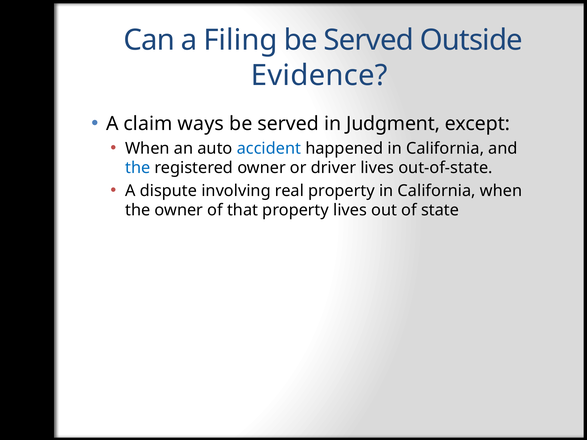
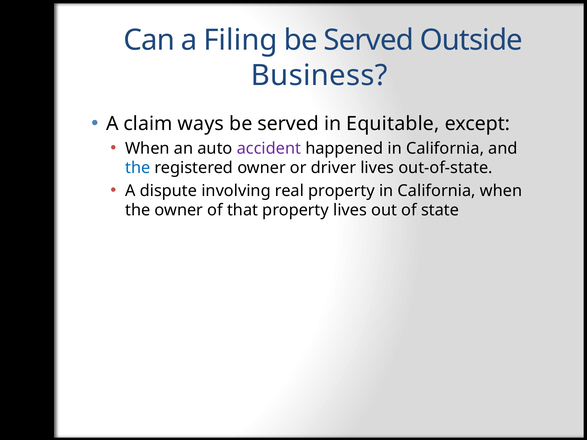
Evidence: Evidence -> Business (319, 75)
Judgment: Judgment -> Equitable (393, 124)
accident colour: blue -> purple (269, 148)
